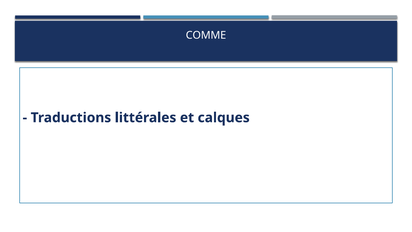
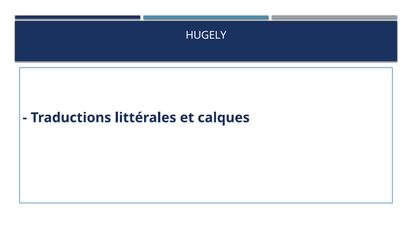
COMME: COMME -> HUGELY (206, 35)
